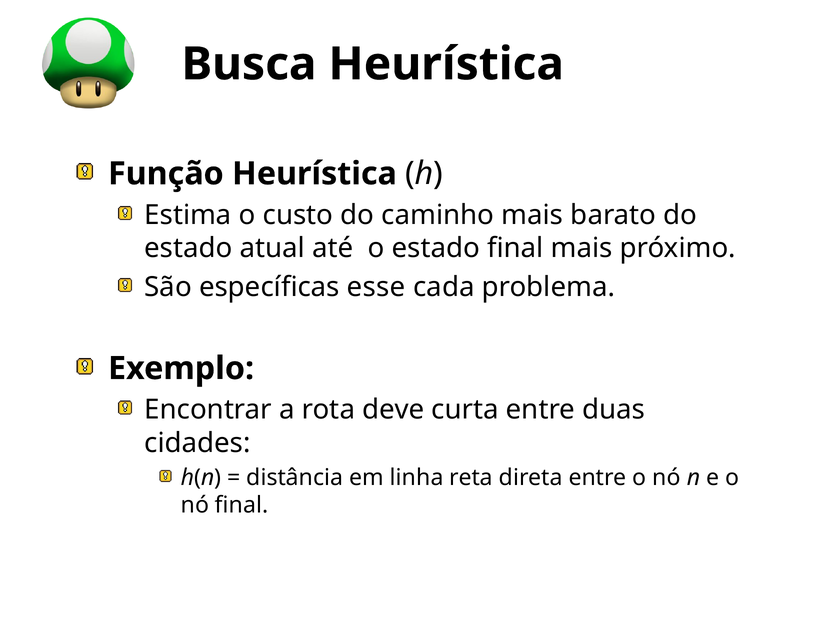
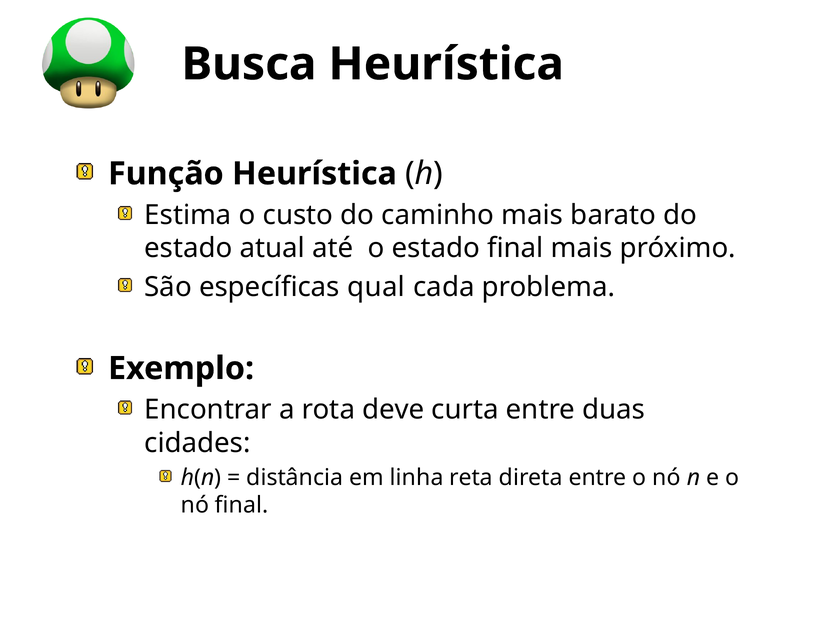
esse: esse -> qual (376, 287)
